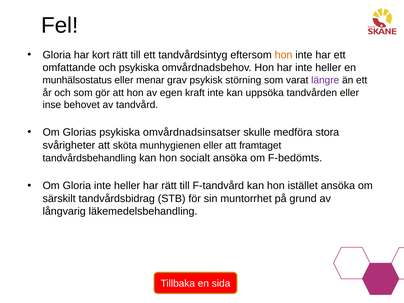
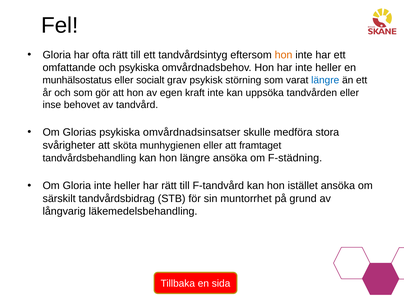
kort: kort -> ofta (101, 55)
menar: menar -> socialt (150, 80)
längre colour: purple -> blue (325, 80)
hon socialt: socialt -> längre (195, 158)
F-bedömts: F-bedömts -> F-städning (295, 158)
